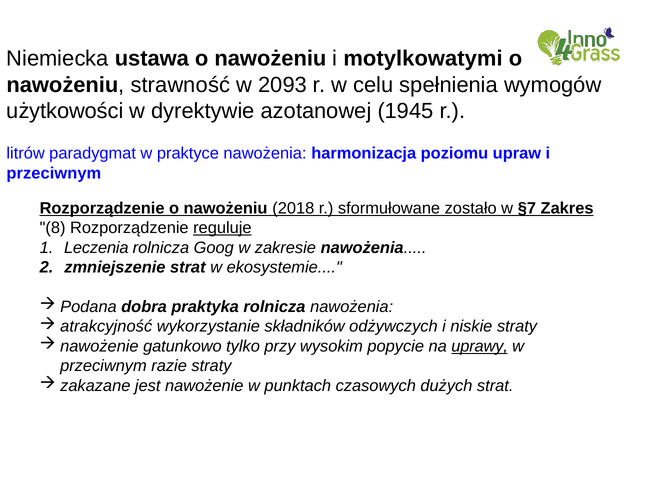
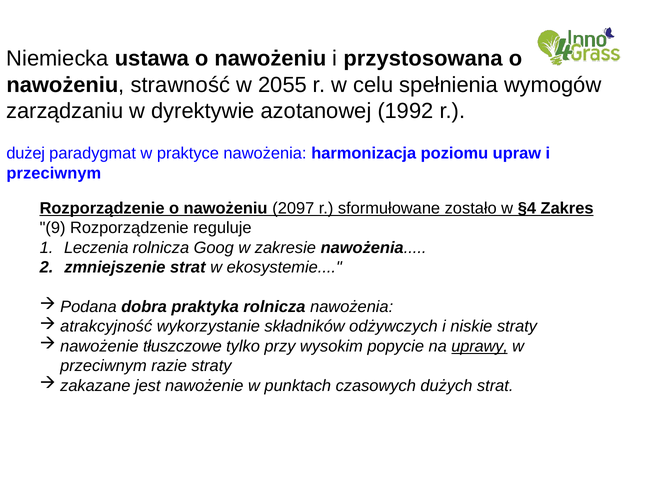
motylkowatymi: motylkowatymi -> przystosowana (423, 58)
2093: 2093 -> 2055 (283, 85)
użytkowości: użytkowości -> zarządzaniu (65, 111)
1945: 1945 -> 1992 (406, 111)
litrów: litrów -> dużej (26, 153)
2018: 2018 -> 2097 (293, 208)
§7: §7 -> §4 (527, 208)
8: 8 -> 9 (53, 228)
reguluje underline: present -> none (222, 228)
gatunkowo: gatunkowo -> tłuszczowe (182, 346)
